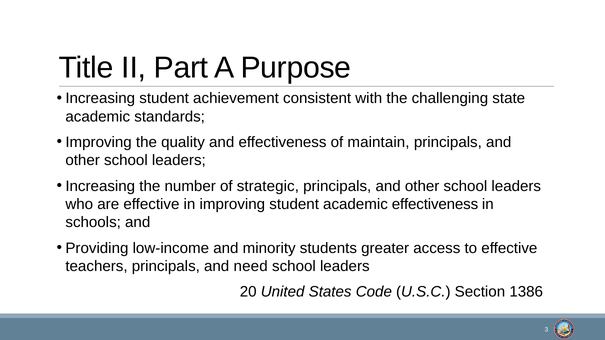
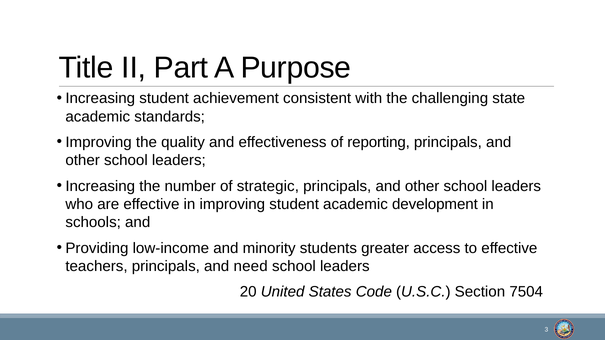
maintain: maintain -> reporting (379, 142)
academic effectiveness: effectiveness -> development (435, 204)
1386: 1386 -> 7504 (526, 292)
